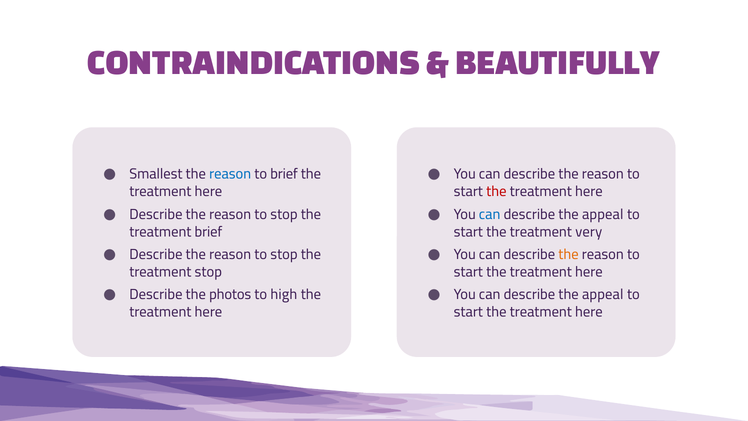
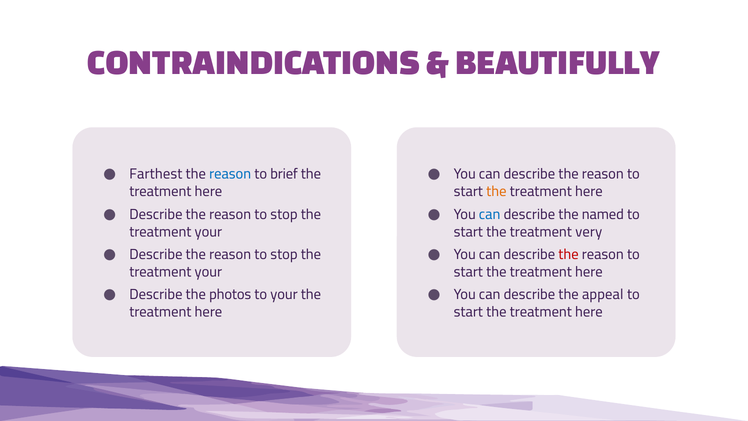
Smallest: Smallest -> Farthest (156, 174)
the colour: red -> orange (496, 192)
appeal: appeal -> named (603, 214)
brief: brief -> your (208, 232)
the colour: orange -> red (568, 254)
stop: stop -> your (208, 272)
to high: high -> your (284, 294)
